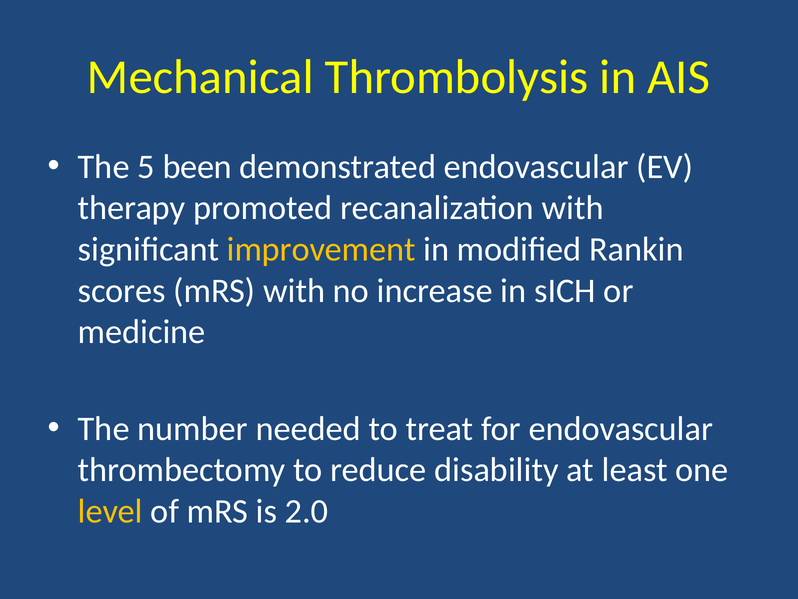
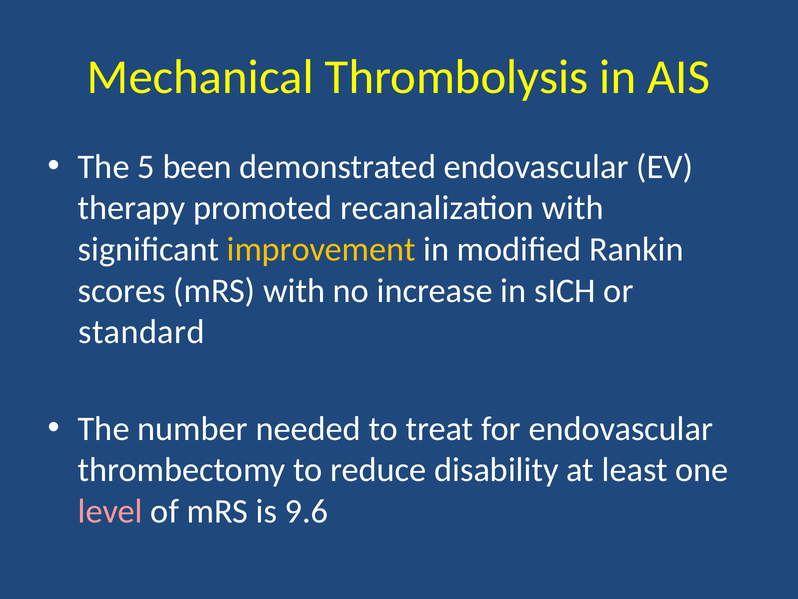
medicine: medicine -> standard (141, 332)
level colour: yellow -> pink (110, 511)
2.0: 2.0 -> 9.6 (307, 511)
